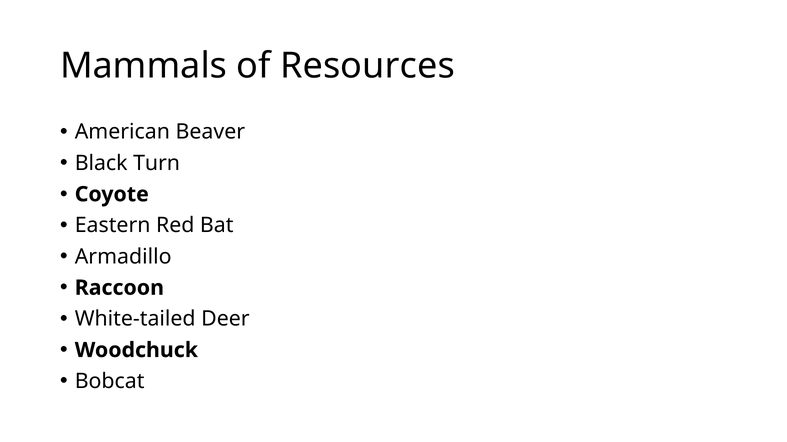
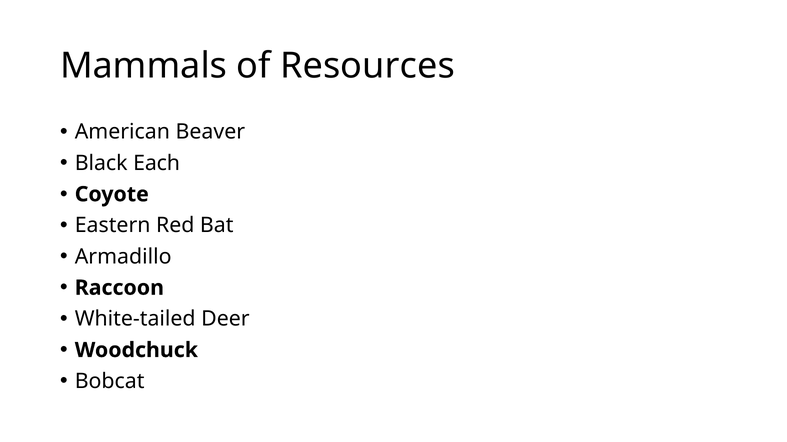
Turn: Turn -> Each (157, 163)
